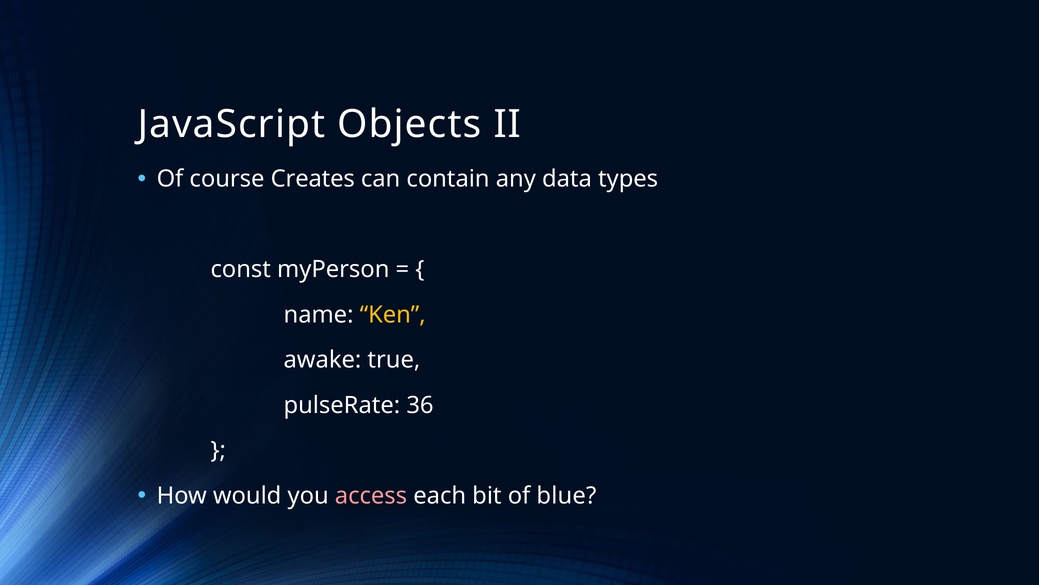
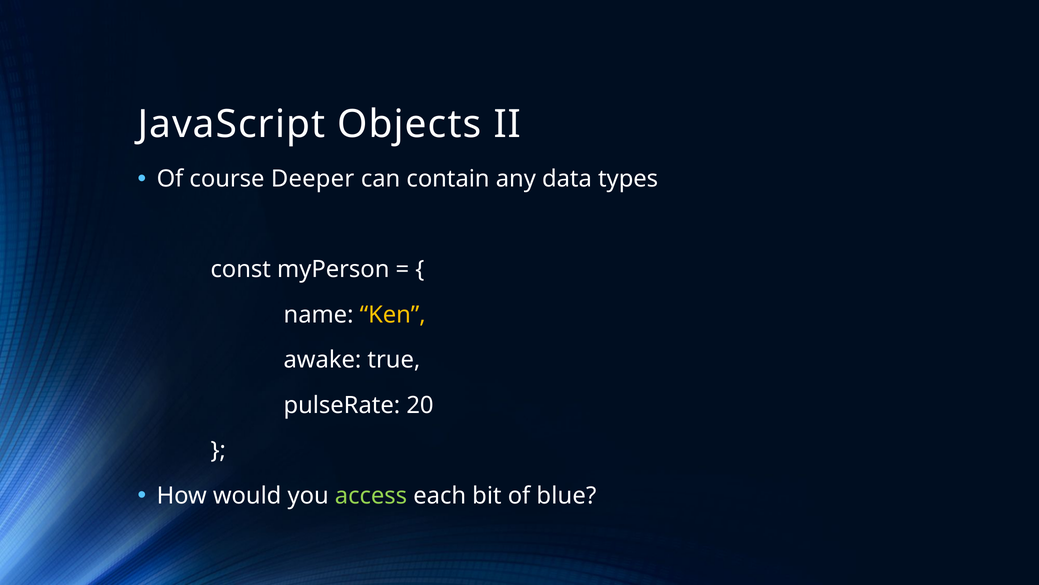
Creates: Creates -> Deeper (313, 179)
36: 36 -> 20 (420, 405)
access colour: pink -> light green (371, 495)
